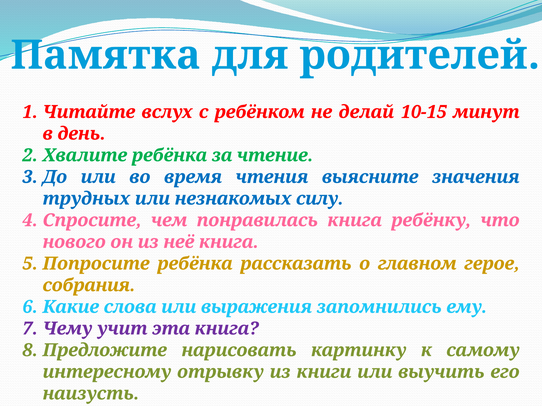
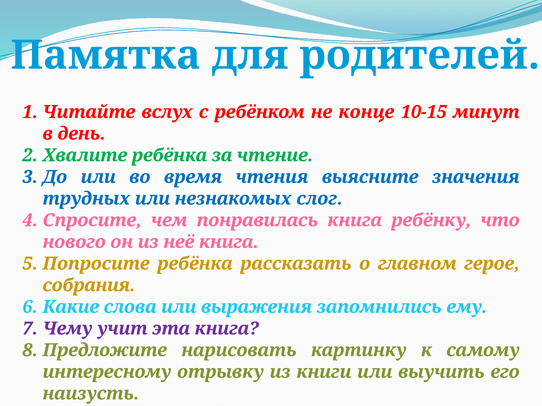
делай: делай -> конце (366, 112)
силу: силу -> слог (320, 199)
